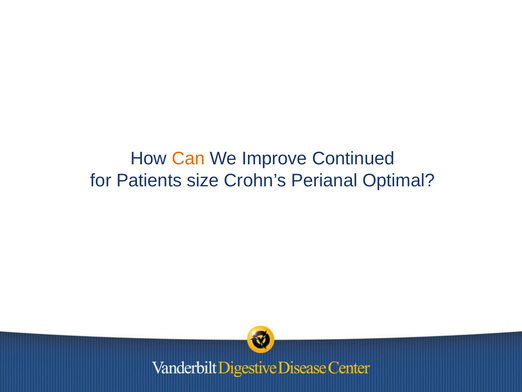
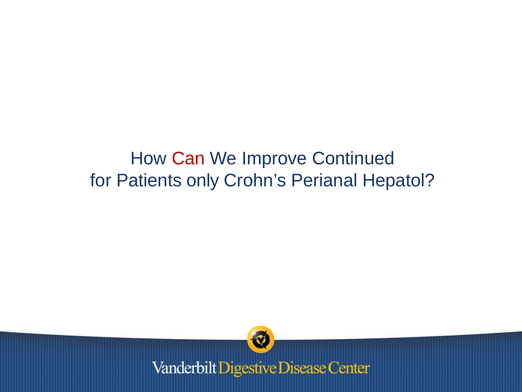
Can colour: orange -> red (188, 158)
size: size -> only (203, 180)
Optimal: Optimal -> Hepatol (399, 180)
